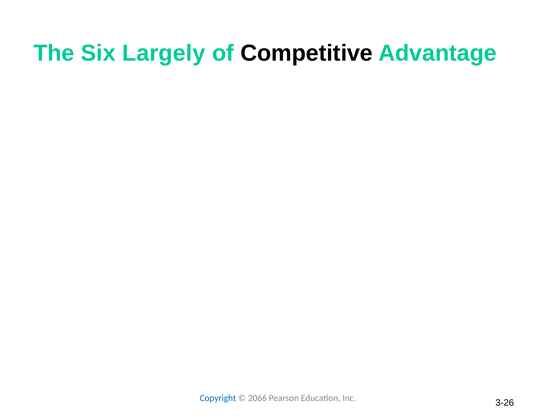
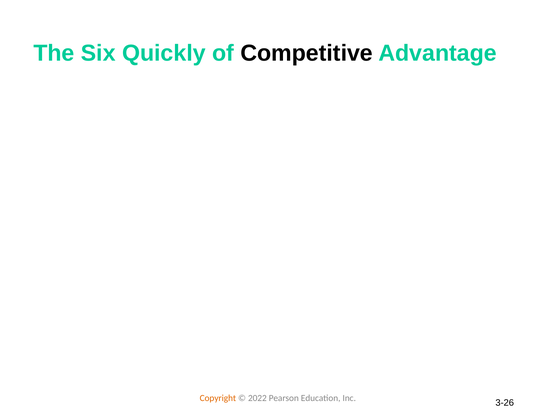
Largely: Largely -> Quickly (164, 53)
Copyright colour: blue -> orange (218, 398)
2066: 2066 -> 2022 (257, 398)
